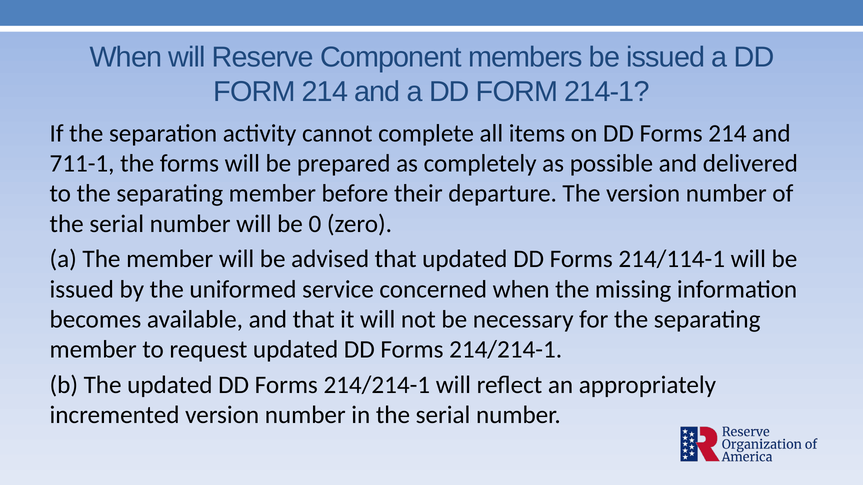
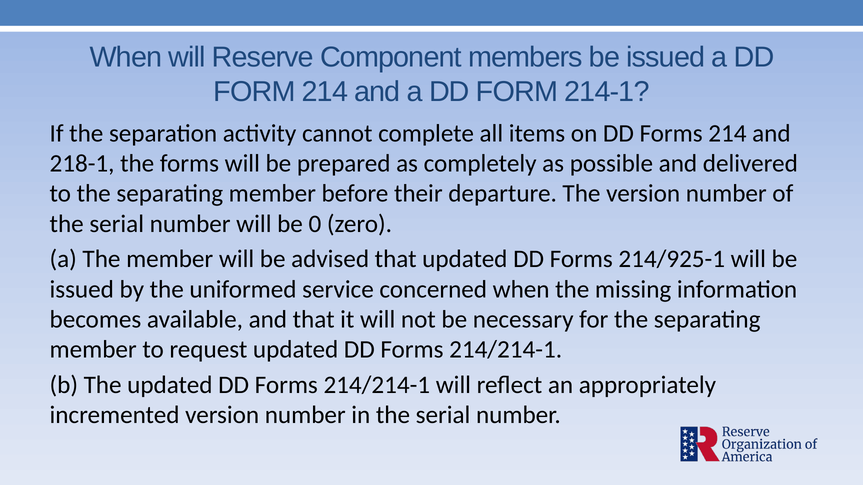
711-1: 711-1 -> 218-1 (82, 164)
214/114-1: 214/114-1 -> 214/925-1 (672, 259)
